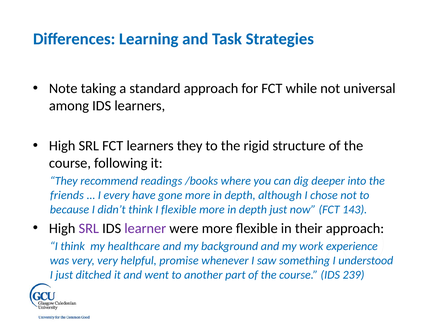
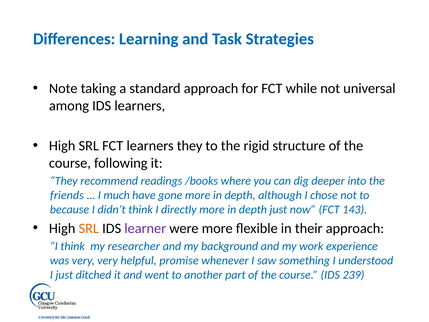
every: every -> much (117, 195)
I flexible: flexible -> directly (179, 209)
SRL colour: purple -> orange (89, 228)
healthcare: healthcare -> researcher (134, 246)
